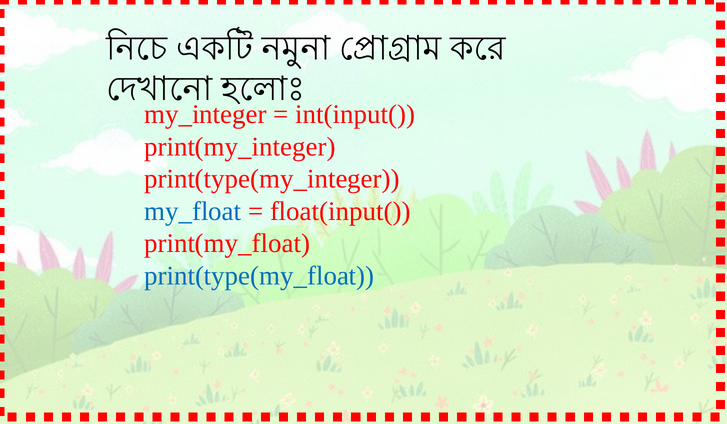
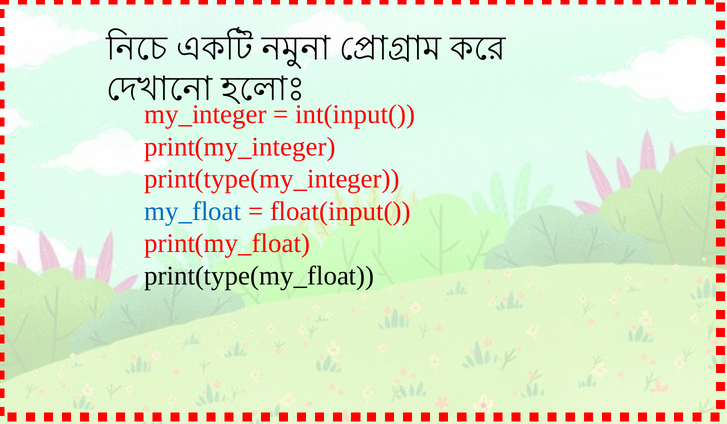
print(type(my_float colour: blue -> black (259, 276)
